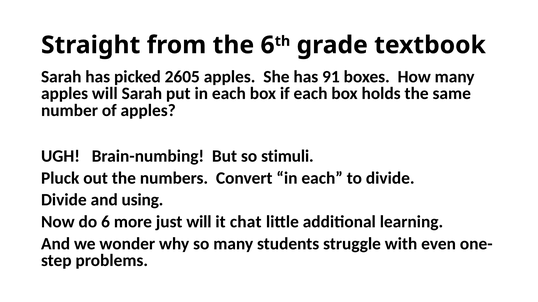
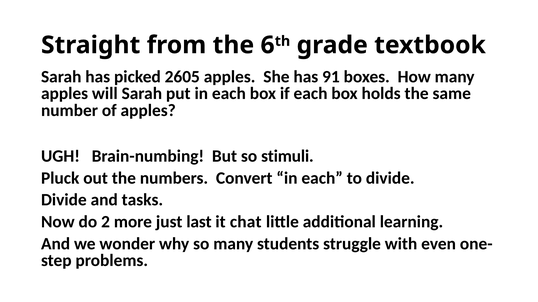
using: using -> tasks (142, 200)
do 6: 6 -> 2 (106, 222)
just will: will -> last (199, 222)
